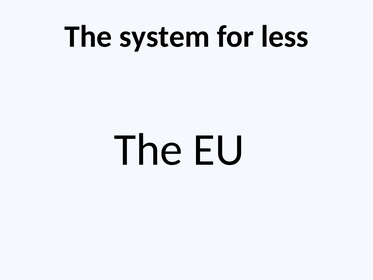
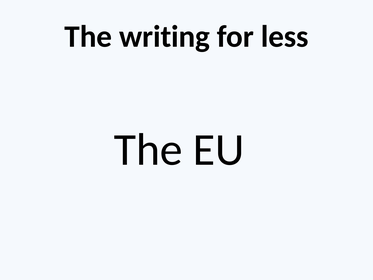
system: system -> writing (165, 37)
